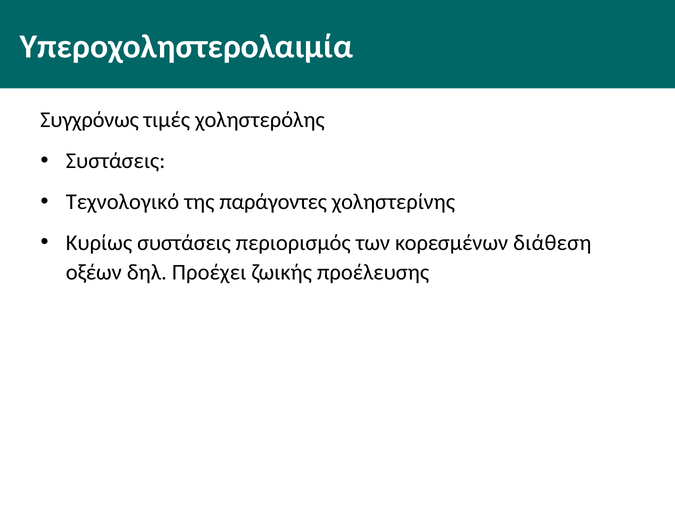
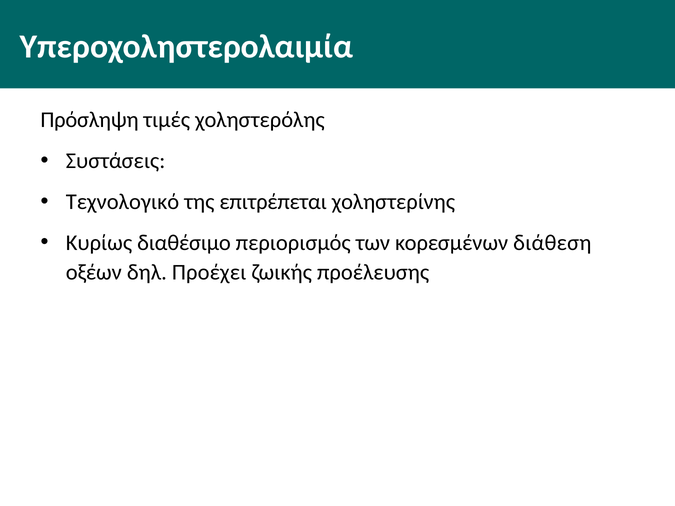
Συγχρόνως: Συγχρόνως -> Πρόσληψη (90, 120)
παράγοντες: παράγοντες -> επιτρέπεται (273, 202)
Κυρίως συστάσεις: συστάσεις -> διαθέσιμο (184, 243)
